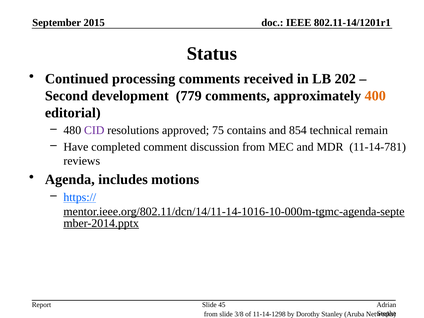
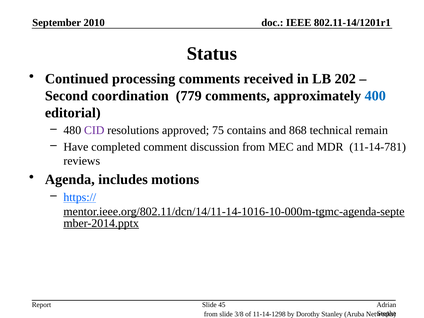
2015: 2015 -> 2010 (94, 23)
development: development -> coordination (130, 96)
400 colour: orange -> blue (375, 96)
854: 854 -> 868 (298, 130)
